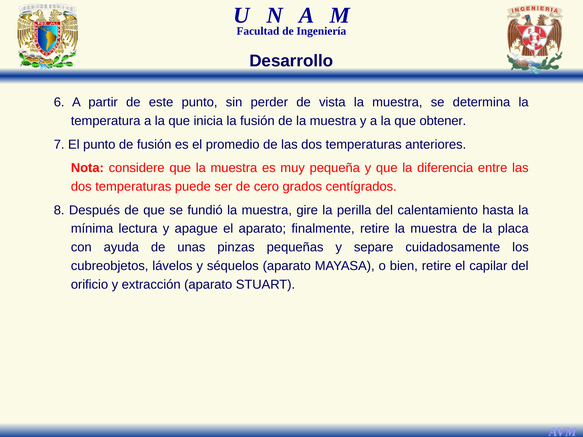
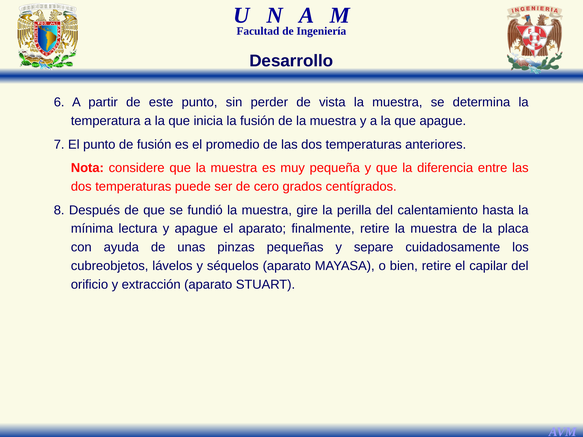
que obtener: obtener -> apague (443, 121)
